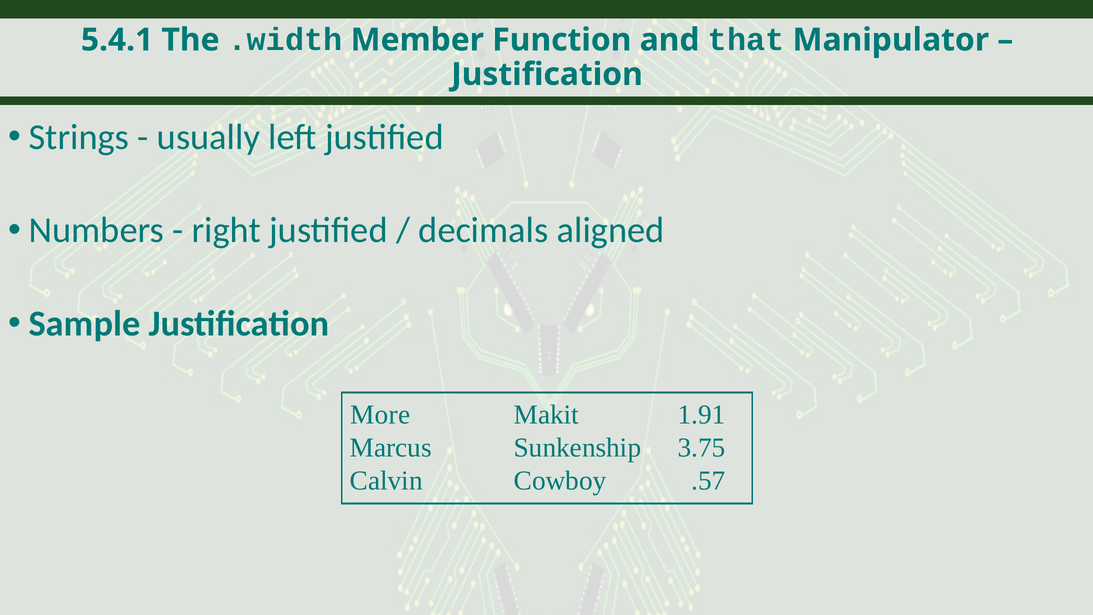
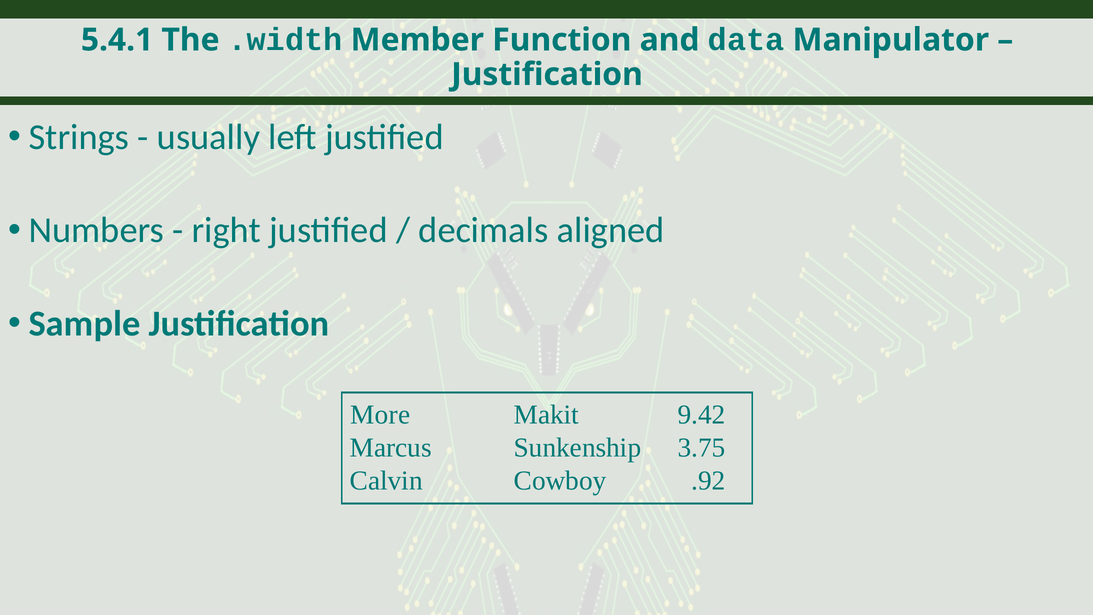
that: that -> data (746, 40)
1.91: 1.91 -> 9.42 (702, 415)
.57: .57 -> .92 (708, 480)
